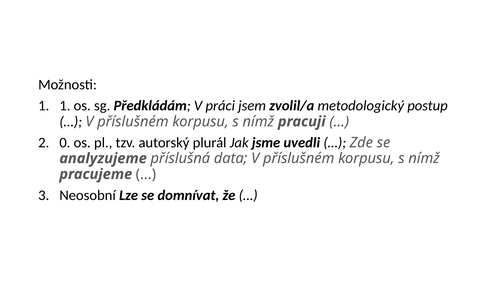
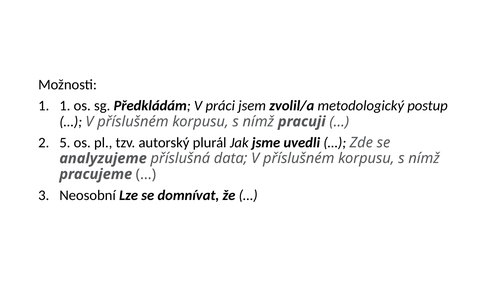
0: 0 -> 5 (65, 143)
